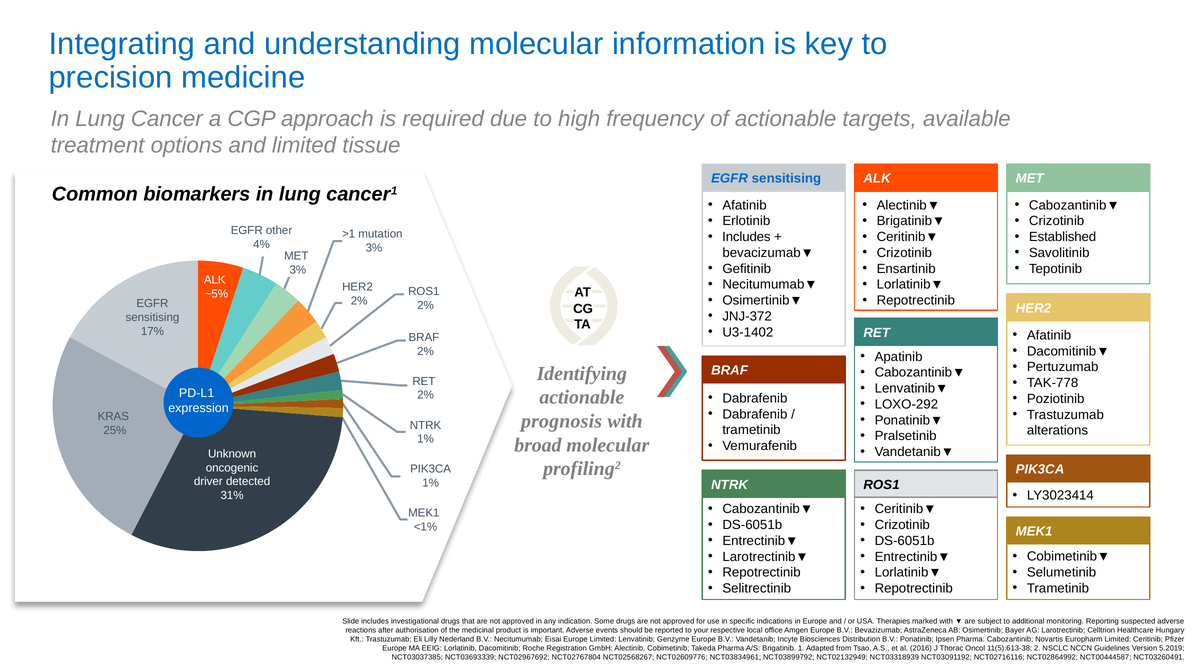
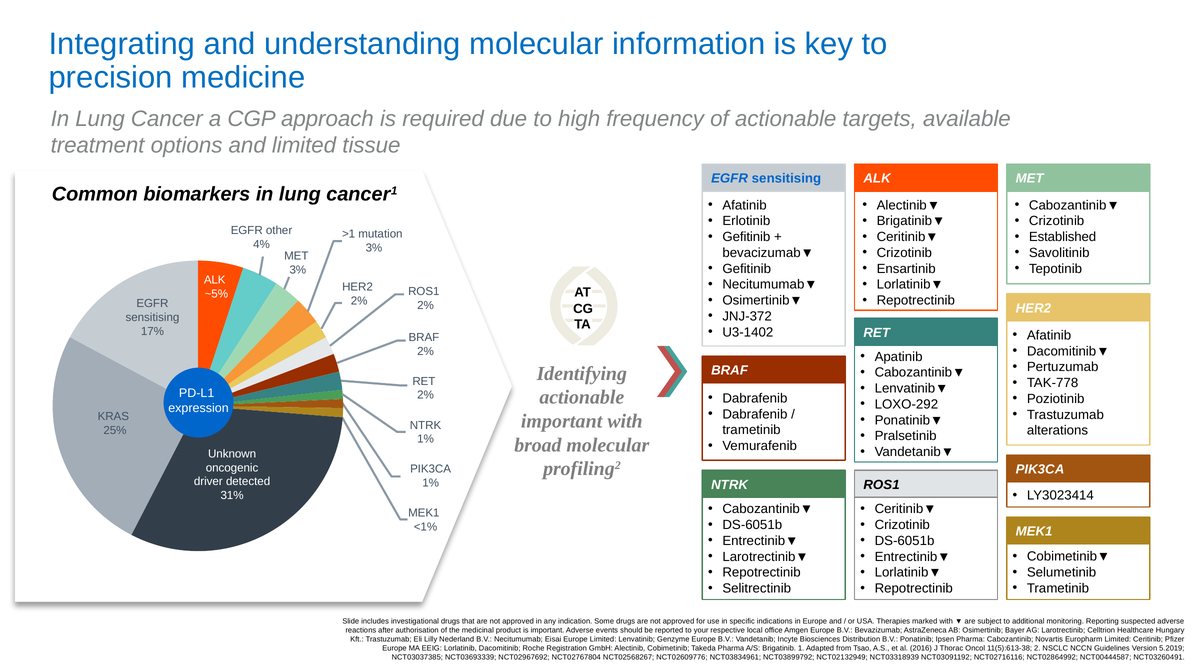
Includes: Includes -> Gefitinib (746, 237)
prognosis: prognosis -> important (562, 421)
